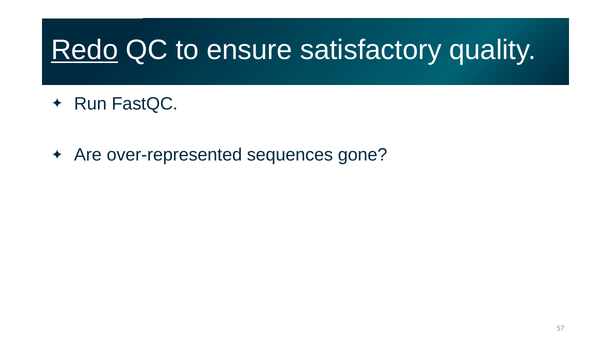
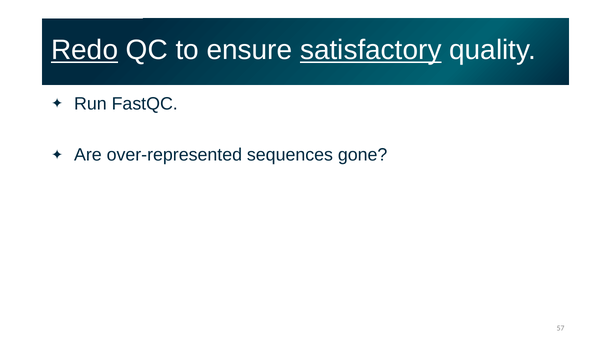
satisfactory underline: none -> present (371, 50)
